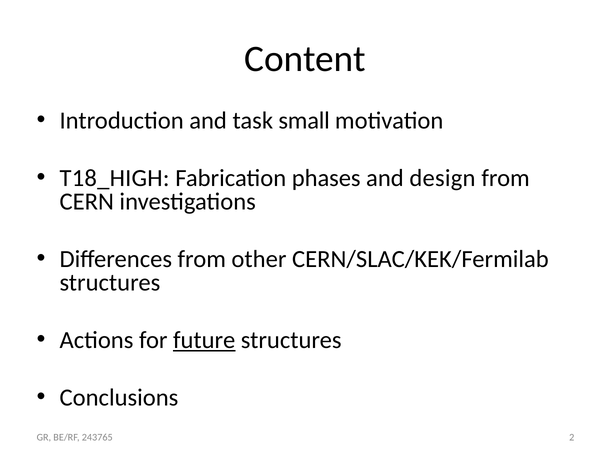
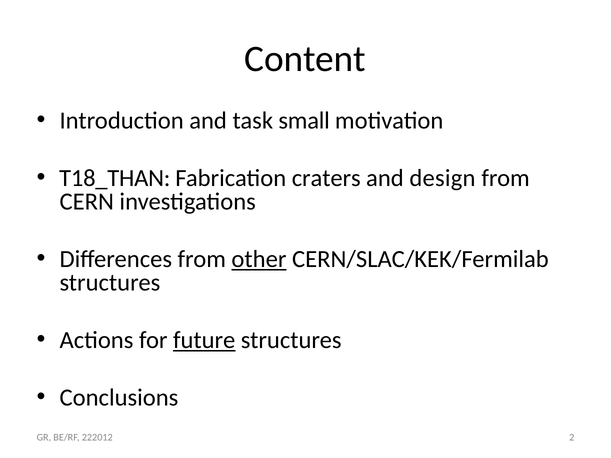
T18_HIGH: T18_HIGH -> T18_THAN (115, 178)
phases: phases -> craters (326, 178)
other underline: none -> present (259, 259)
243765: 243765 -> 222012 (97, 438)
